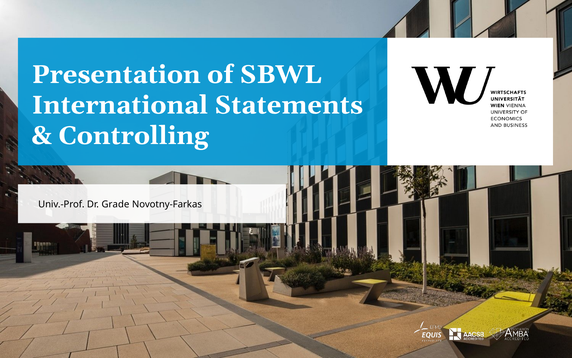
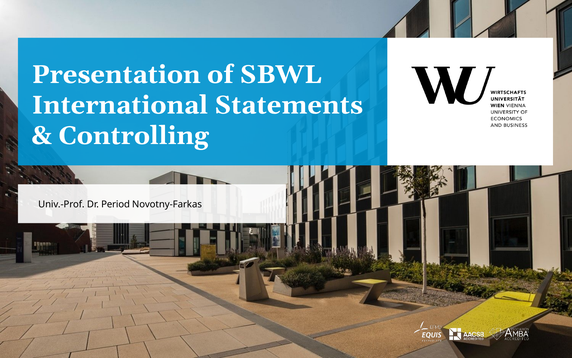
Grade: Grade -> Period (116, 204)
